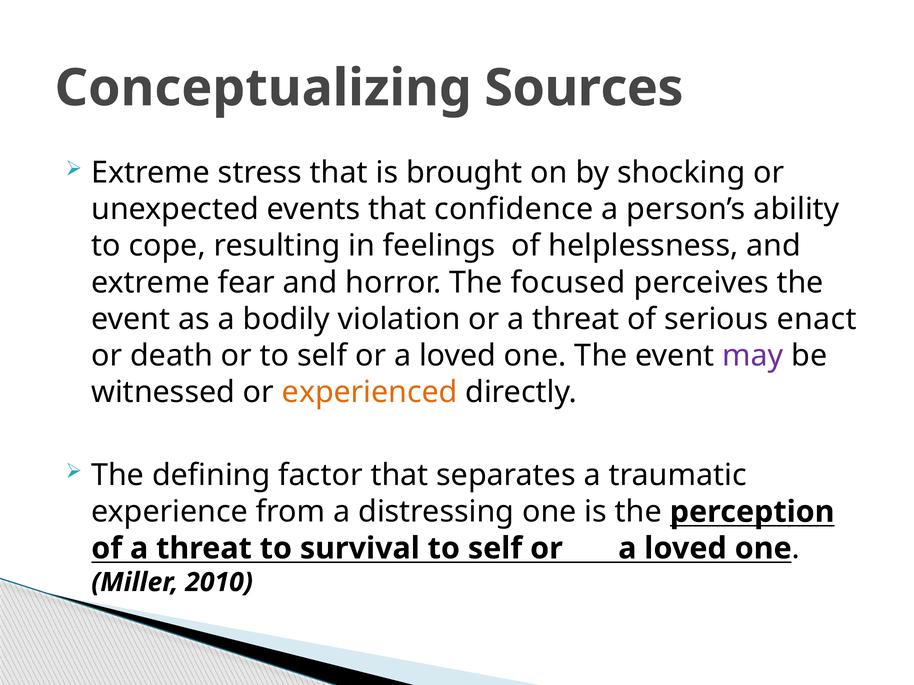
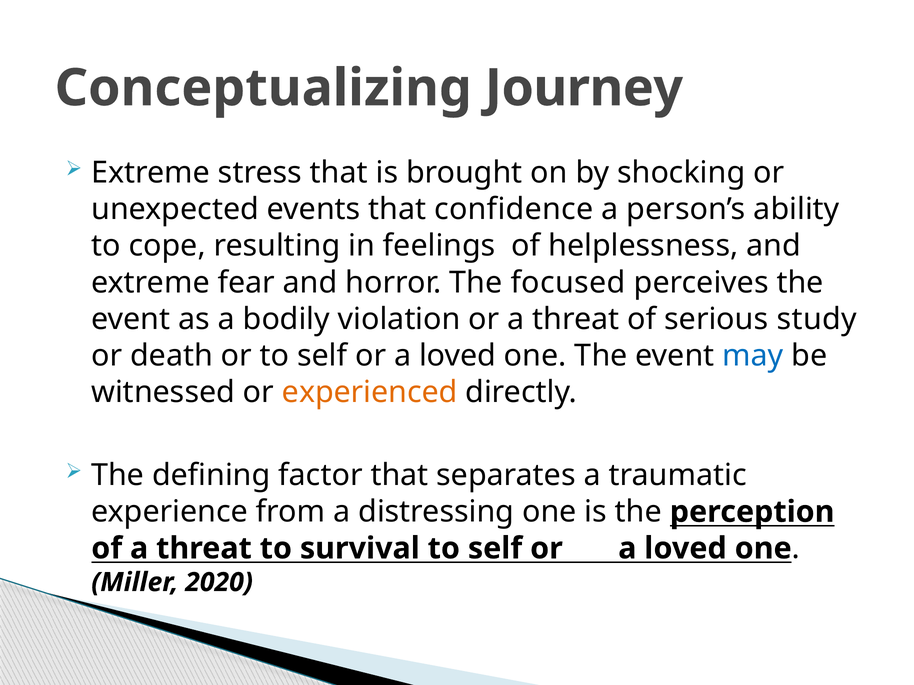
Sources: Sources -> Journey (584, 88)
enact: enact -> study (817, 319)
may colour: purple -> blue (753, 356)
2010: 2010 -> 2020 (219, 583)
